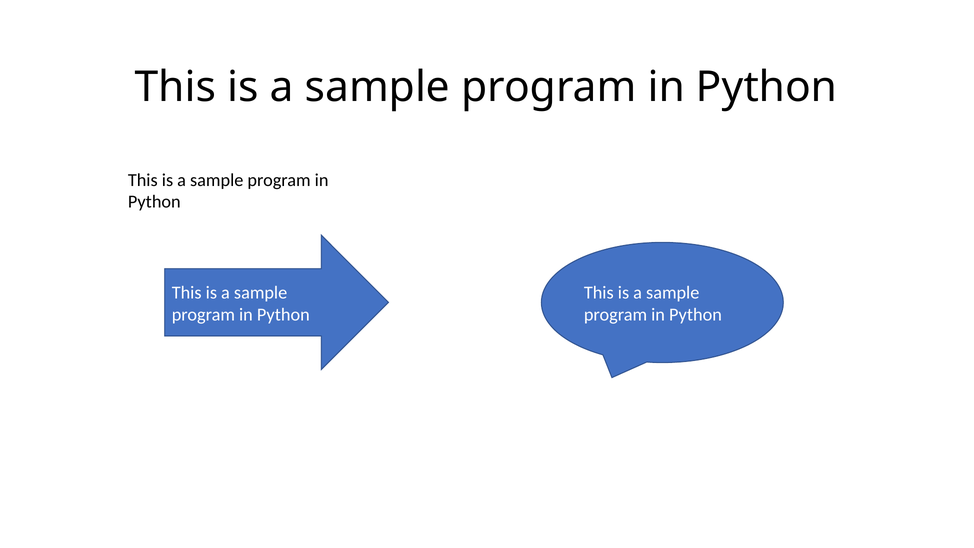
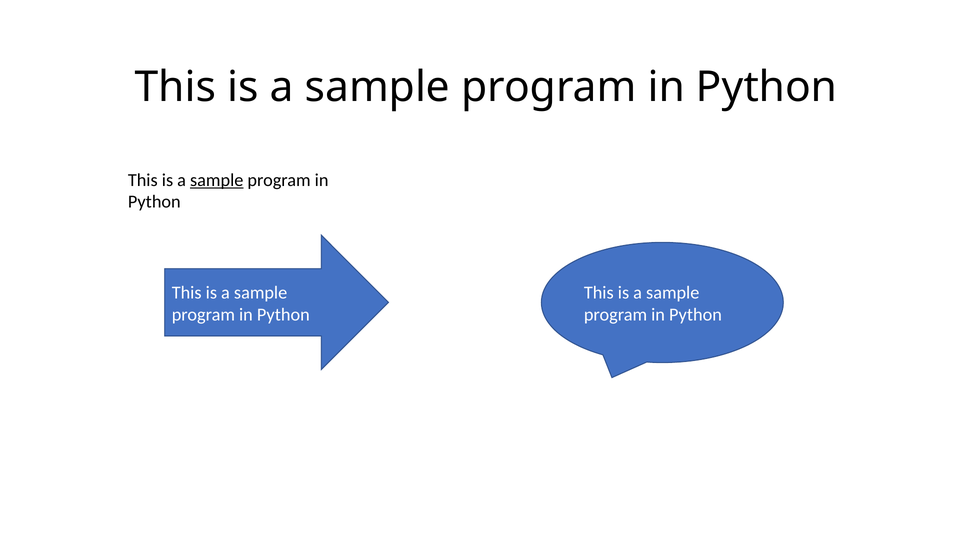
sample underline: none -> present (217, 180)
